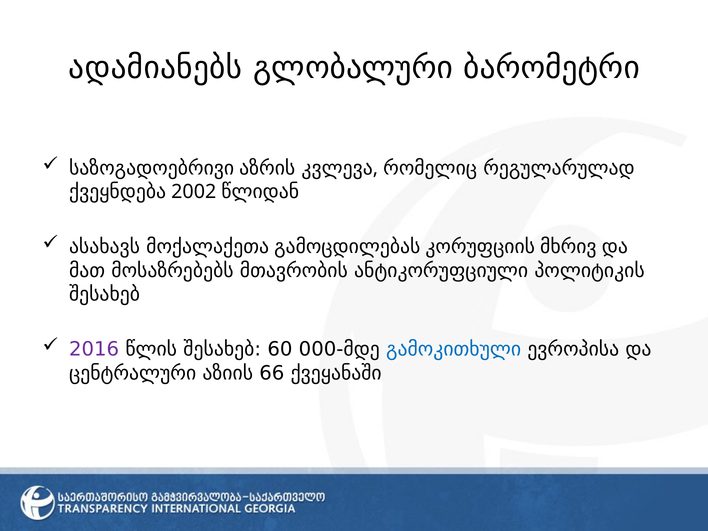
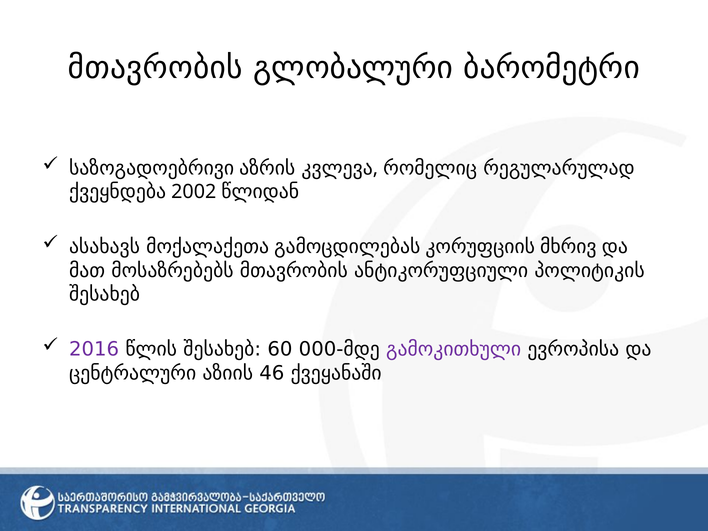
ადამიანებს: ადამიანებს -> მთავრობის (155, 68)
გამოკითხული colour: blue -> purple (454, 349)
66: 66 -> 46 (272, 373)
